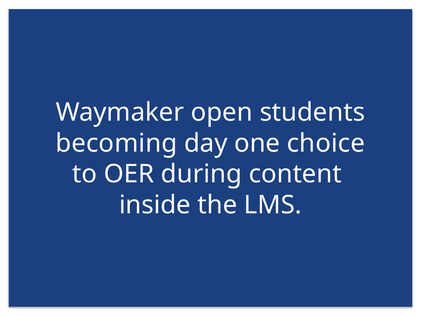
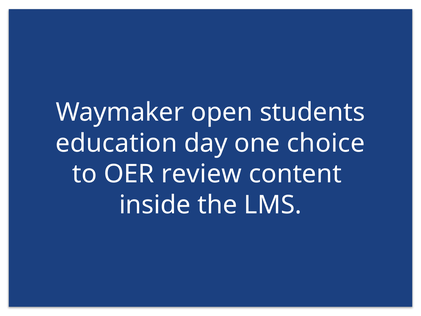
becoming: becoming -> education (116, 143)
during: during -> review (201, 174)
